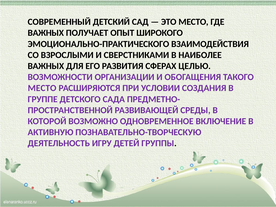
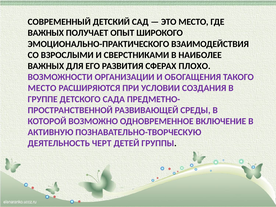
ЦЕЛЬЮ: ЦЕЛЬЮ -> ПЛОХО (195, 66)
ИГРУ: ИГРУ -> ЧЕРТ (102, 143)
